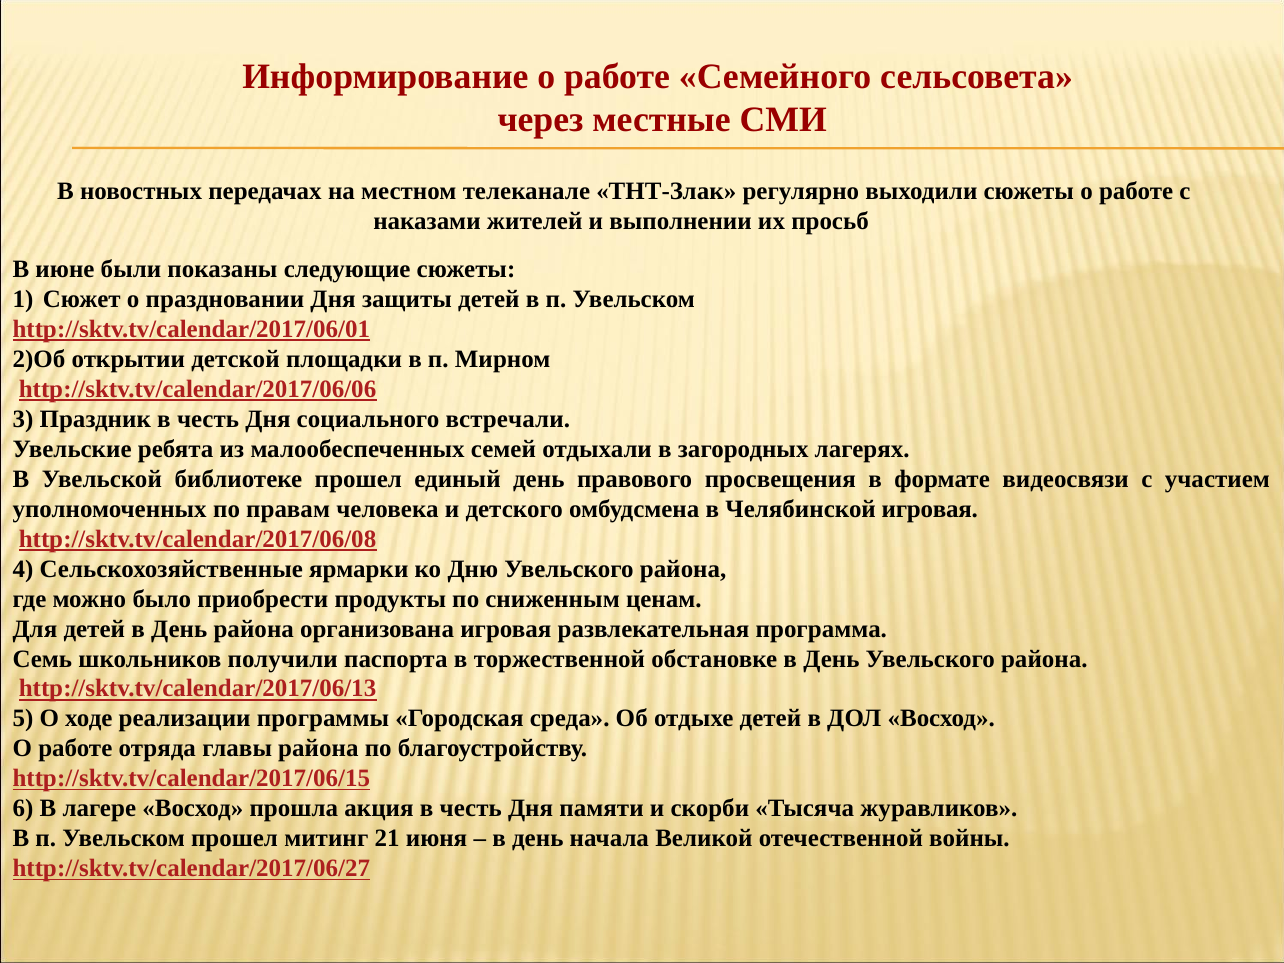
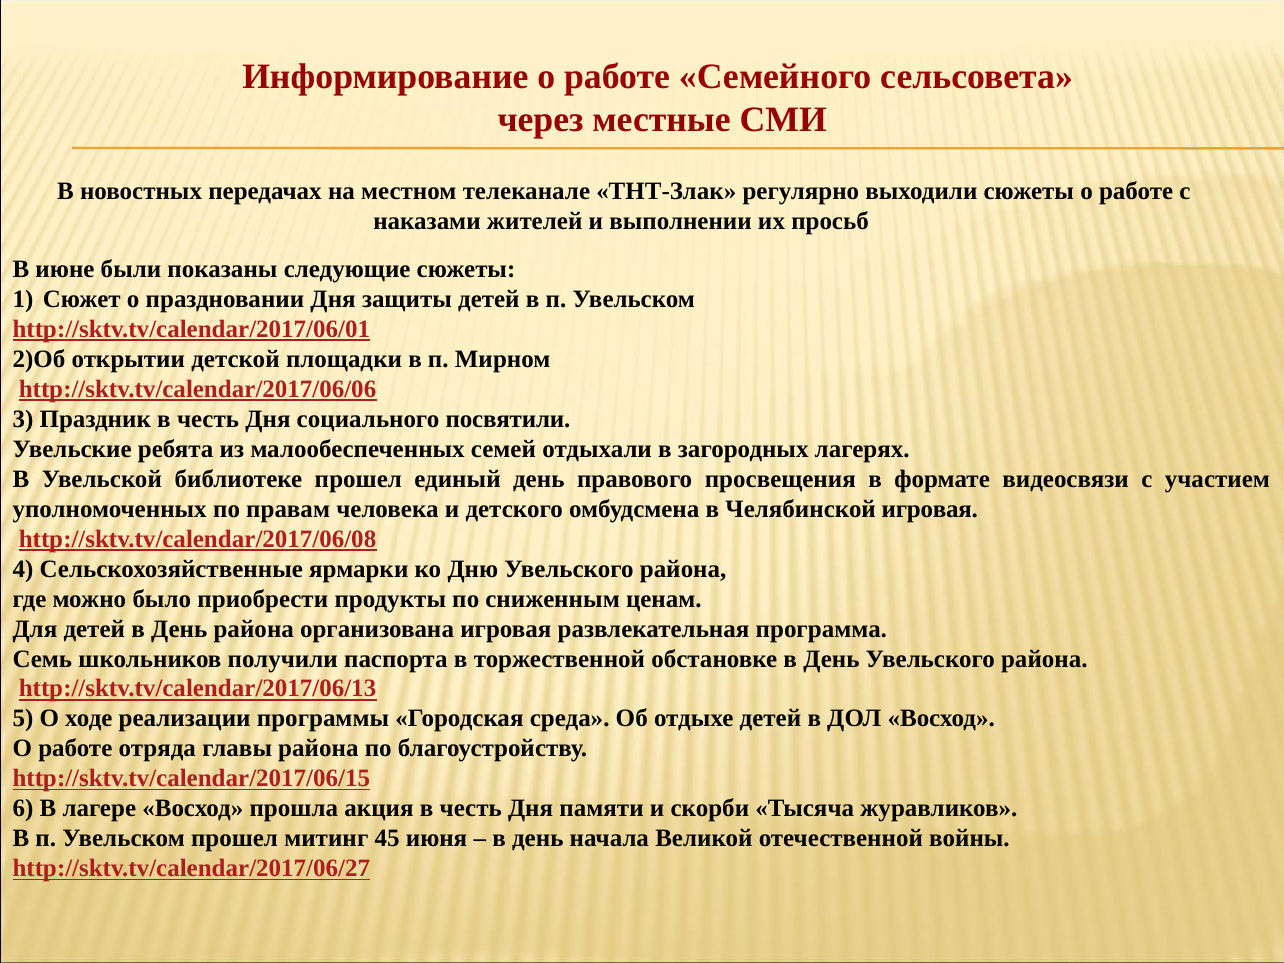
встречали: встречали -> посвятили (508, 419)
21: 21 -> 45 (387, 839)
